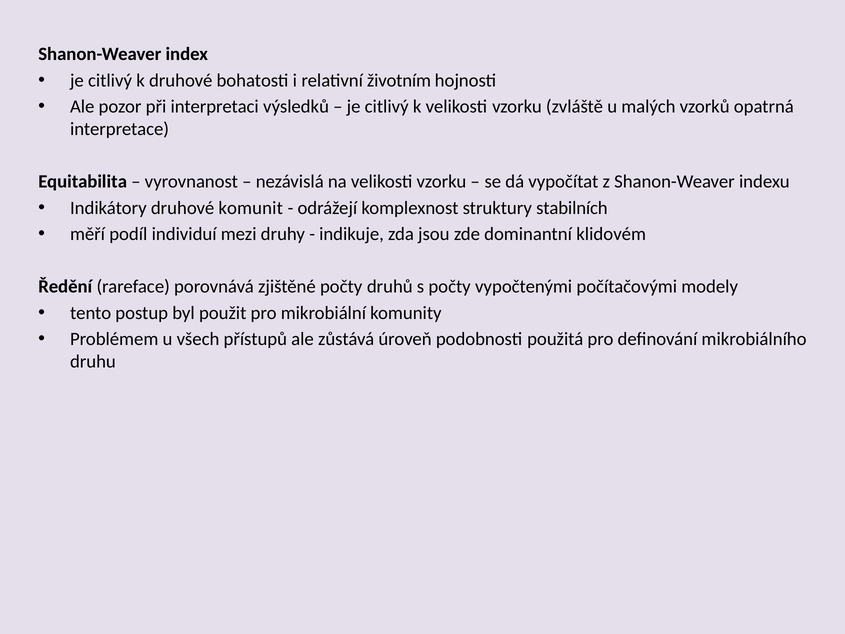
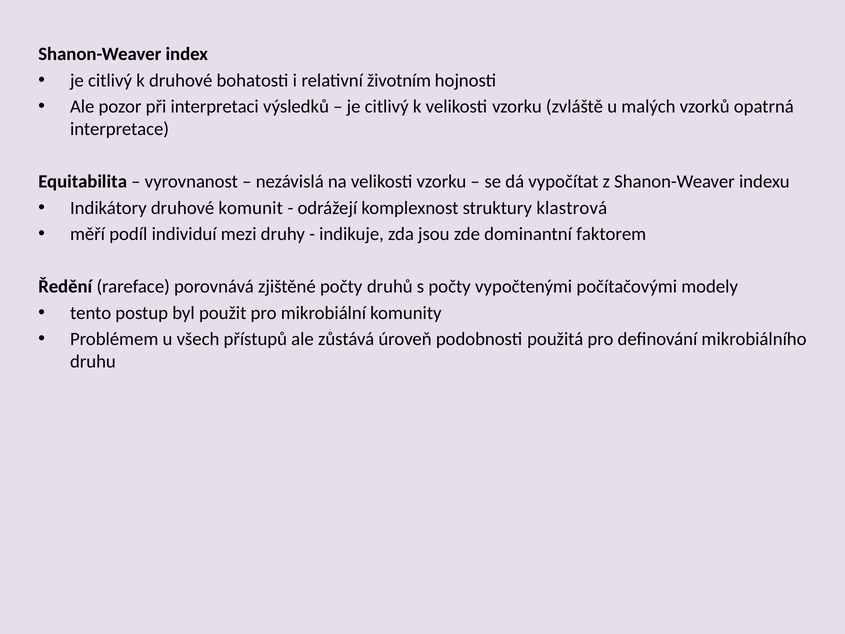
stabilních: stabilních -> klastrová (572, 208)
klidovém: klidovém -> faktorem (611, 234)
